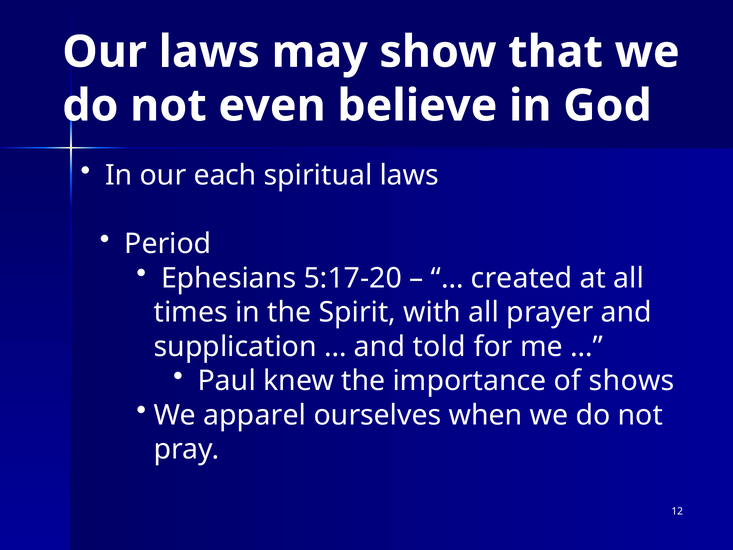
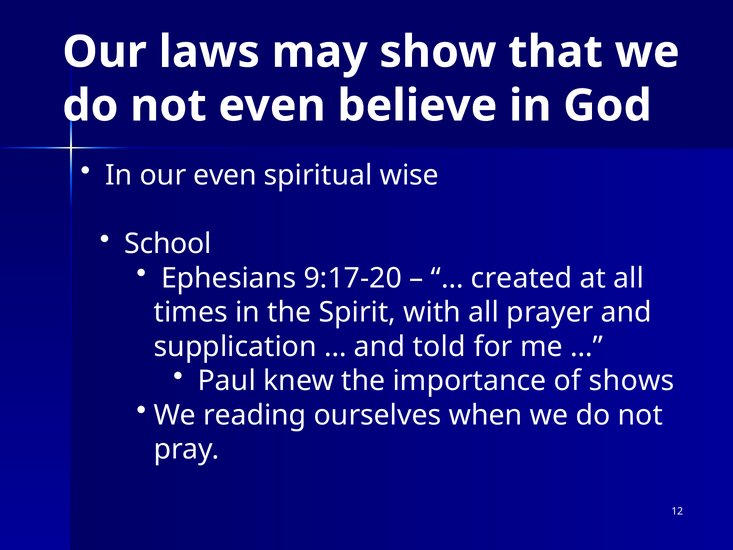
our each: each -> even (225, 175)
spiritual laws: laws -> wise (409, 175)
Period: Period -> School (168, 244)
5:17-20: 5:17-20 -> 9:17-20 (353, 278)
apparel: apparel -> reading (255, 415)
